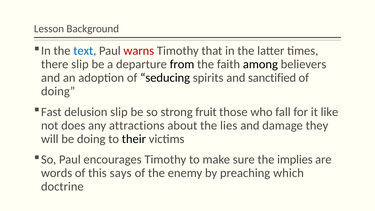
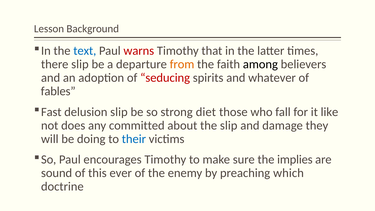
from colour: black -> orange (182, 64)
seducing colour: black -> red (165, 78)
sanctified: sanctified -> whatever (272, 78)
doing: doing -> fables (58, 91)
fruit: fruit -> diet (206, 112)
attractions: attractions -> committed (137, 125)
the lies: lies -> slip (229, 125)
their colour: black -> blue (134, 139)
words: words -> sound (57, 173)
says: says -> ever (121, 173)
